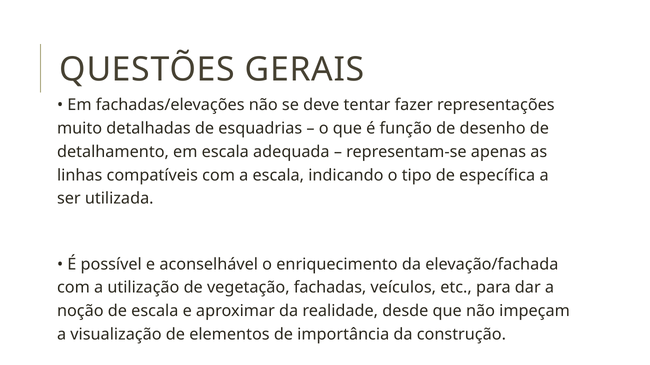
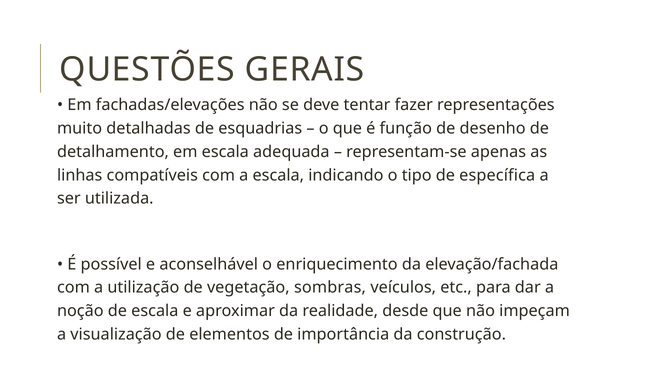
fachadas: fachadas -> sombras (330, 288)
